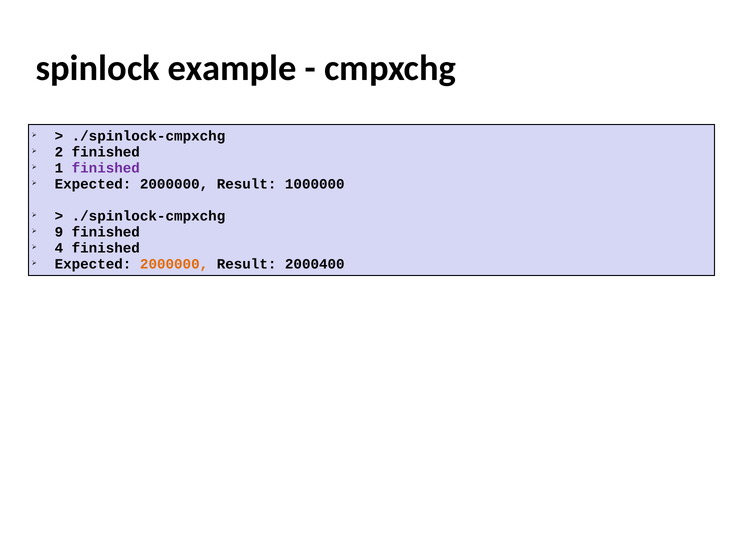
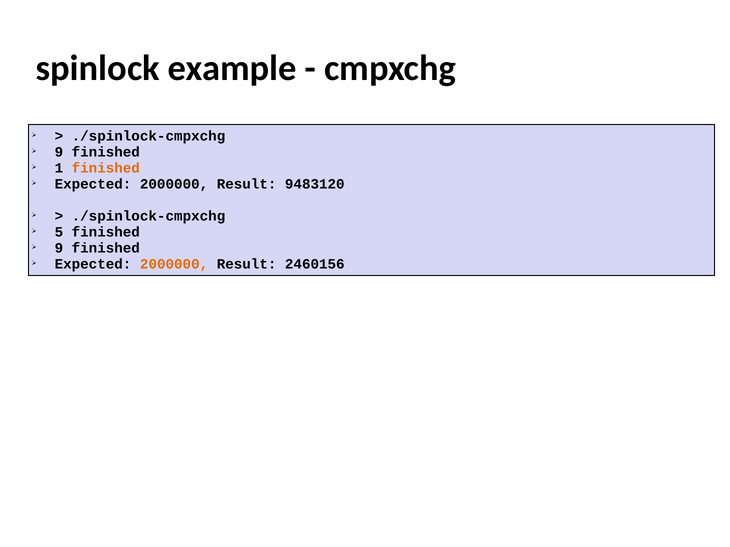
2: 2 -> 9 (59, 152)
finished colour: purple -> orange (106, 168)
1000000: 1000000 -> 9483120 (315, 184)
9: 9 -> 5 (59, 232)
4: 4 -> 9 (59, 248)
2000400: 2000400 -> 2460156 (315, 264)
